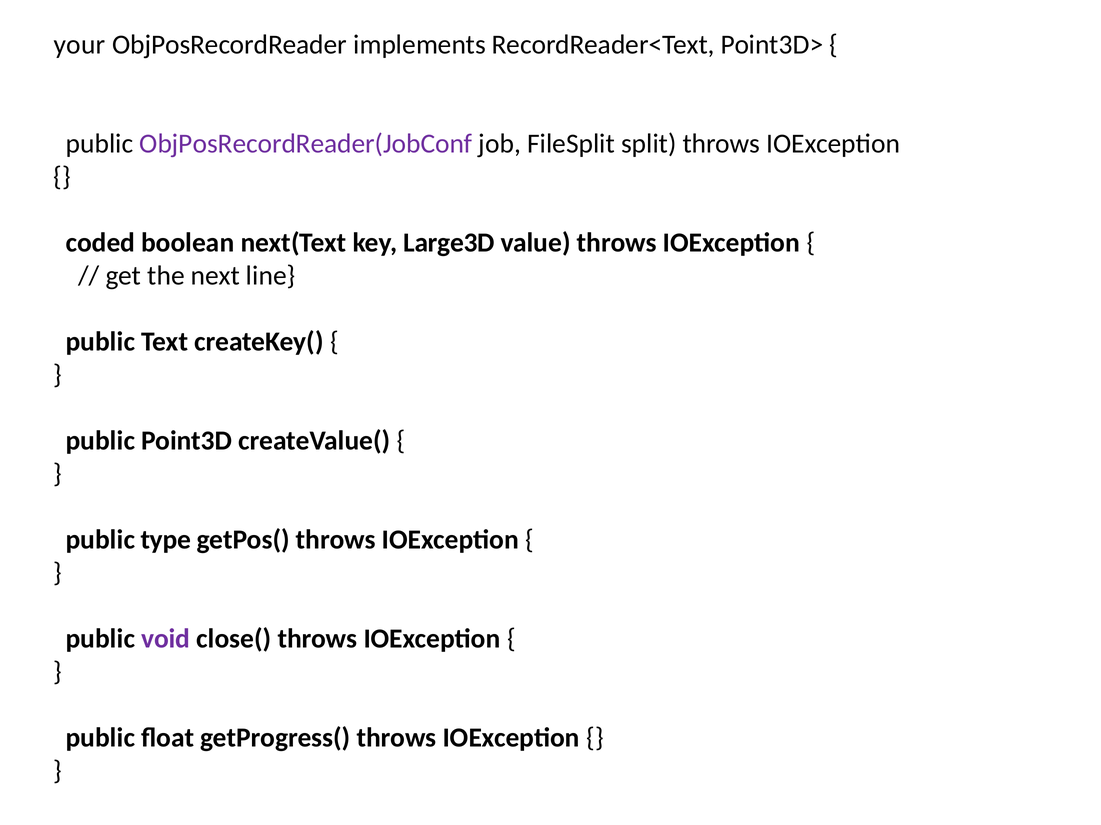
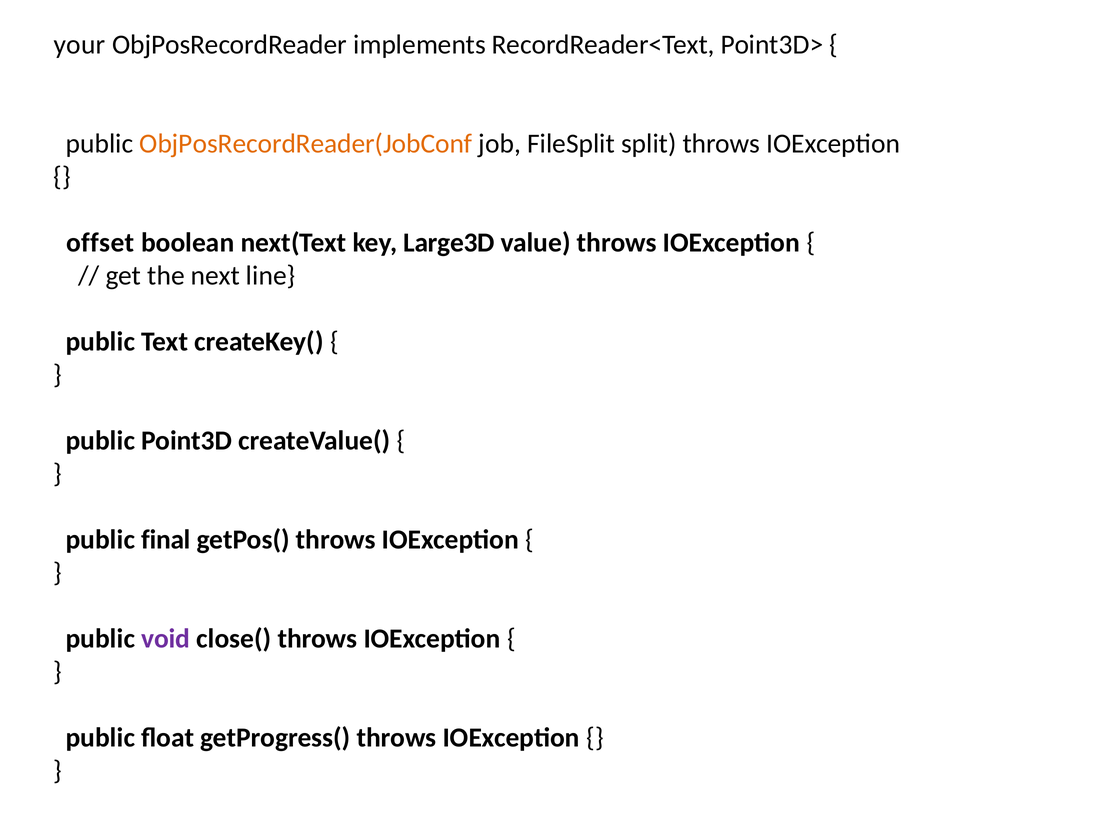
ObjPosRecordReader(JobConf colour: purple -> orange (306, 144)
coded: coded -> offset (100, 243)
type: type -> final (166, 540)
